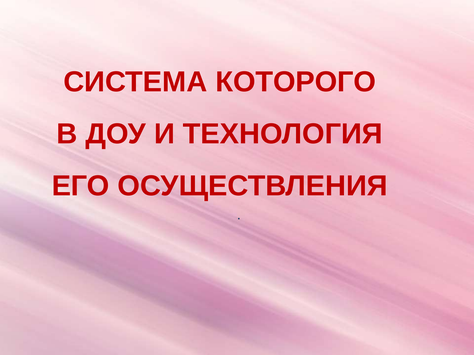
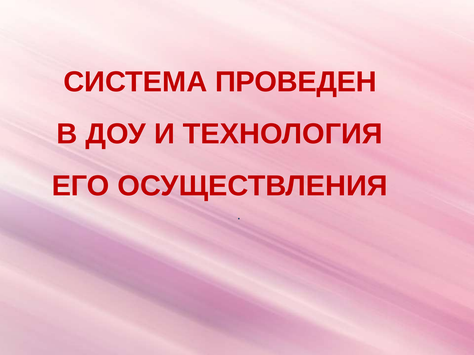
КОТОРОГО: КОТОРОГО -> ПРОВЕДЕН (296, 82)
